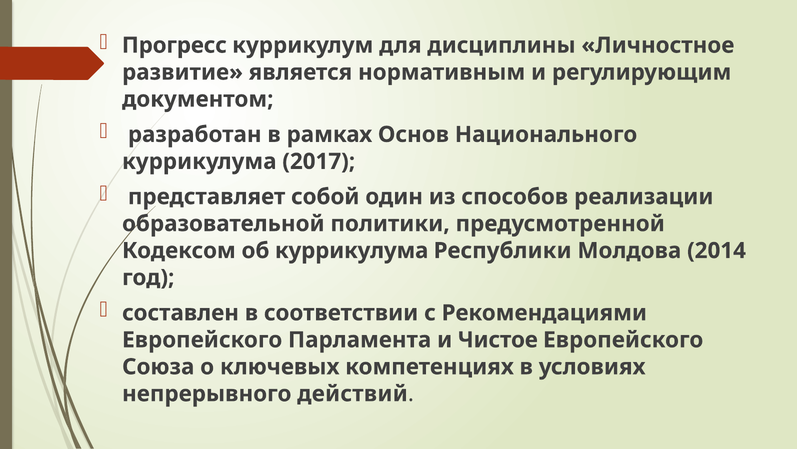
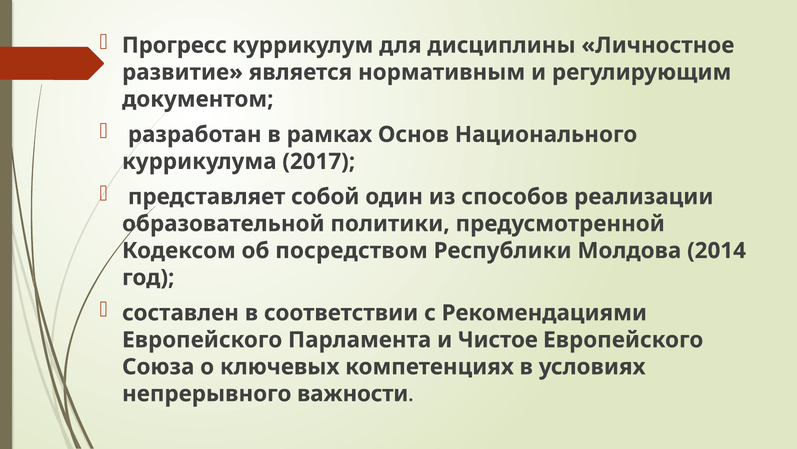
об куррикулума: куррикулума -> посредством (351, 250)
действий: действий -> важности (353, 393)
